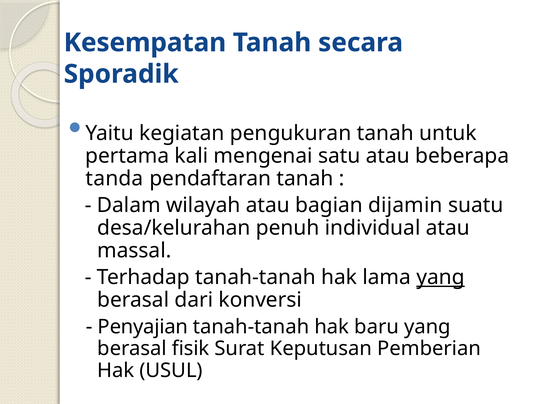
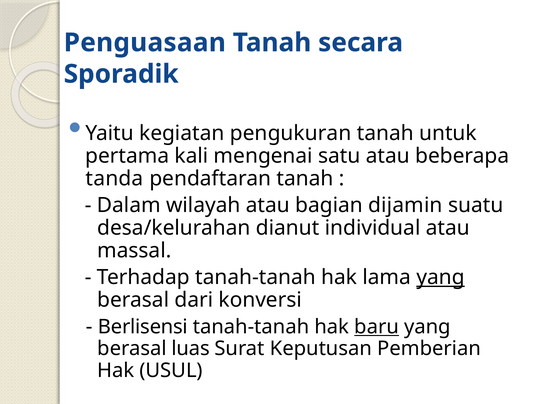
Kesempatan: Kesempatan -> Penguasaan (145, 43)
penuh: penuh -> dianut (288, 228)
Penyajian: Penyajian -> Berlisensi (143, 327)
baru underline: none -> present (377, 327)
fisik: fisik -> luas (191, 349)
